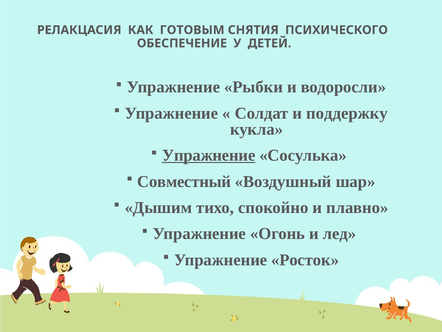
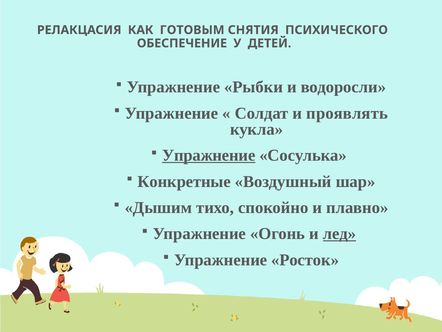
поддержку: поддержку -> проявлять (347, 113)
Совместный: Совместный -> Конкретные (184, 181)
лед underline: none -> present (339, 233)
